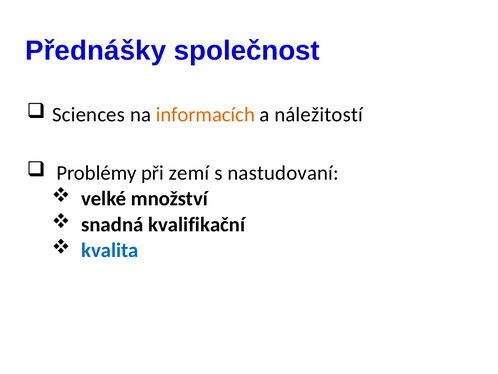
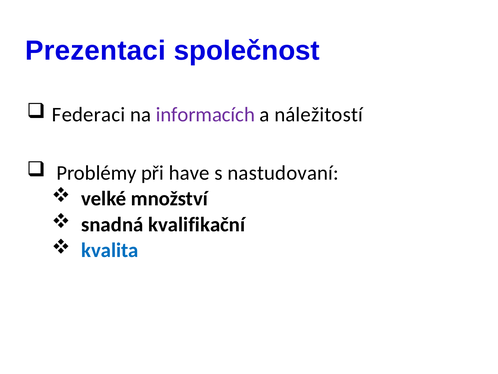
Přednášky: Přednášky -> Prezentaci (96, 51)
Sciences: Sciences -> Federaci (89, 115)
informacích colour: orange -> purple (205, 115)
zemí: zemí -> have (189, 173)
